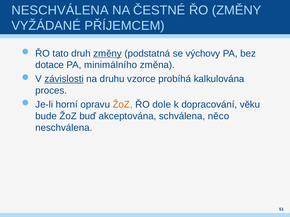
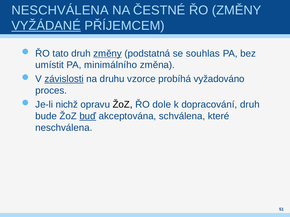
VYŽÁDANÉ underline: none -> present (46, 26)
výchovy: výchovy -> souhlas (203, 54)
dotace: dotace -> umístit (50, 65)
kalkulována: kalkulována -> vyžadováno (219, 79)
horní: horní -> nichž (67, 105)
ŽoZ colour: orange -> black (123, 105)
dopracování věku: věku -> druh (250, 105)
buď underline: none -> present (88, 116)
něco: něco -> které (219, 116)
